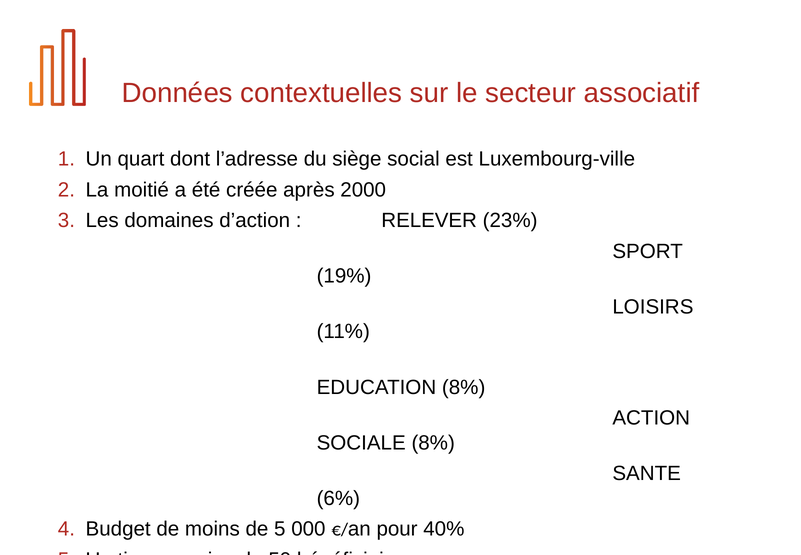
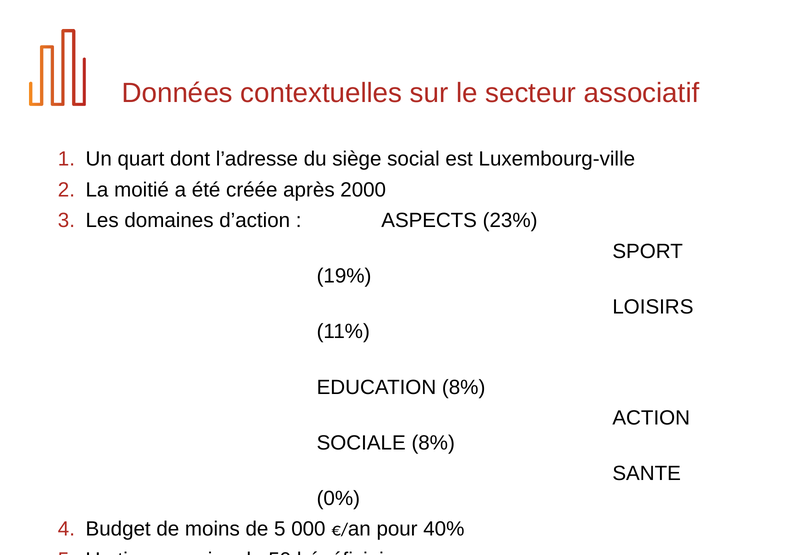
RELEVER: RELEVER -> ASPECTS (429, 220)
6%: 6% -> 0% (338, 498)
